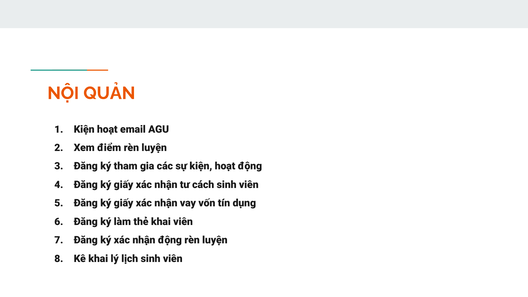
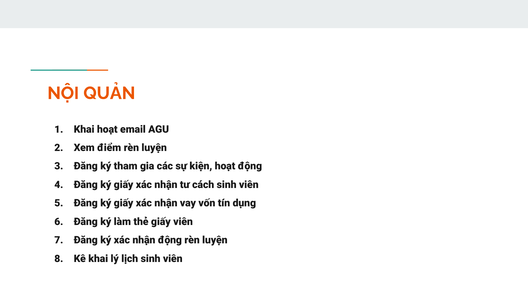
Kiện: Kiện -> Khai (84, 129)
thẻ khai: khai -> giấy (161, 222)
